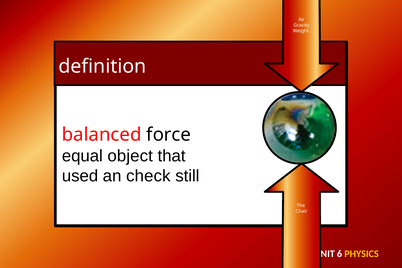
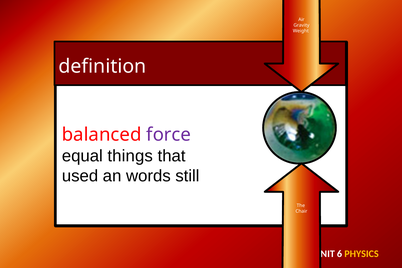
force colour: black -> purple (169, 135)
object: object -> things (130, 156)
check: check -> words (148, 176)
